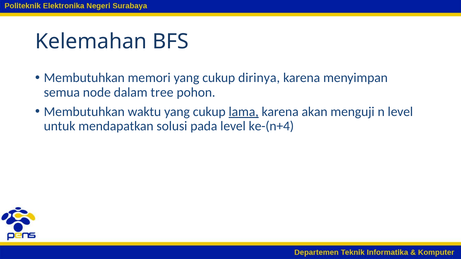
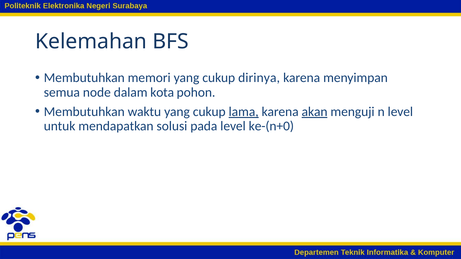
tree: tree -> kota (162, 92)
akan underline: none -> present (315, 112)
ke-(n+4: ke-(n+4 -> ke-(n+0 (271, 126)
